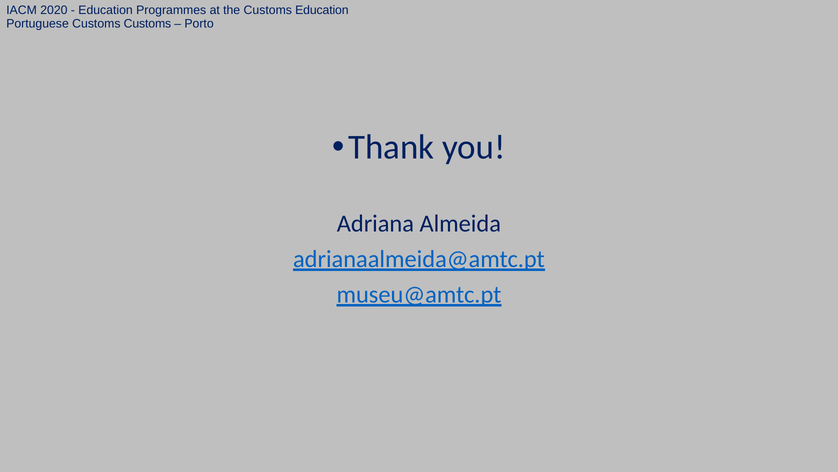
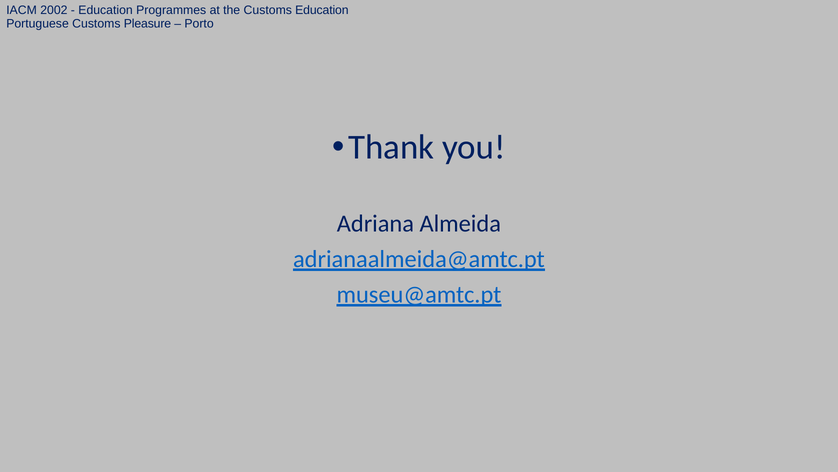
2020: 2020 -> 2002 (54, 10)
Customs Customs: Customs -> Pleasure (147, 24)
